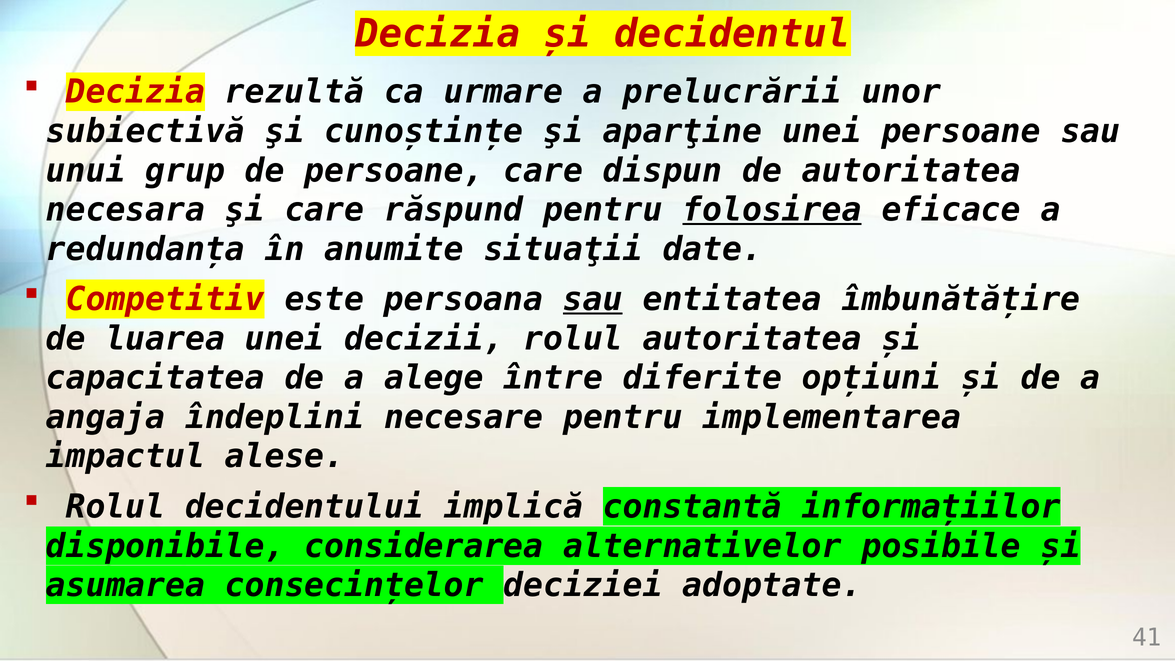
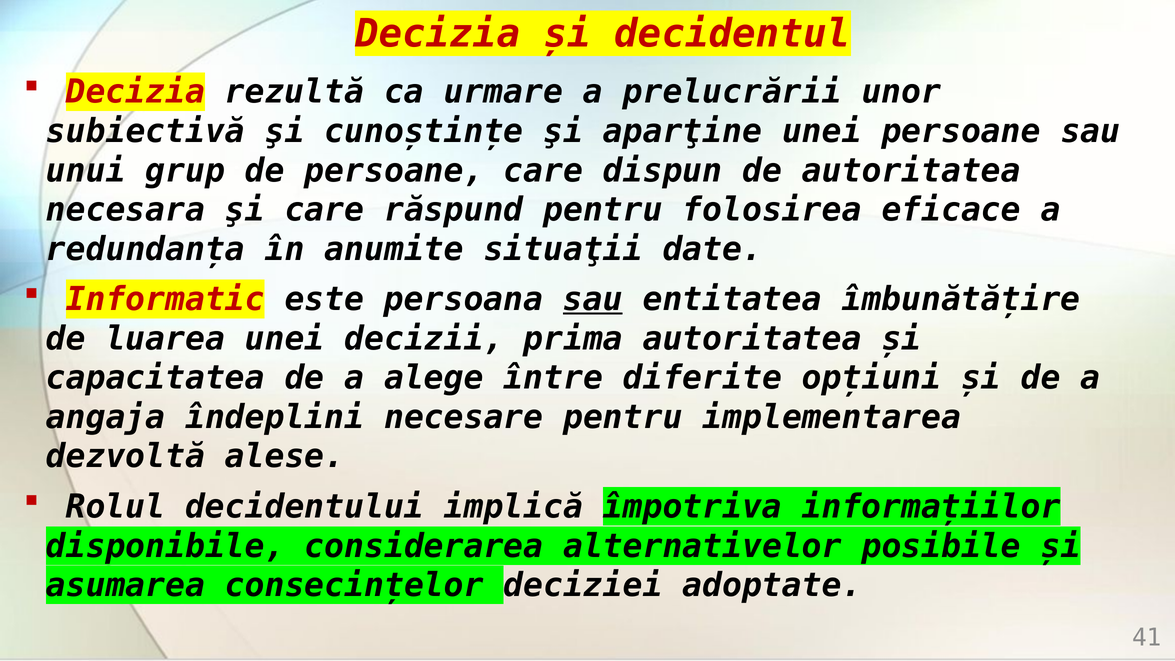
folosirea underline: present -> none (772, 210)
Competitiv: Competitiv -> Informatic (165, 299)
decizii rolul: rolul -> prima (573, 339)
impactul: impactul -> dezvoltă (125, 457)
constantă: constantă -> împotriva (692, 507)
